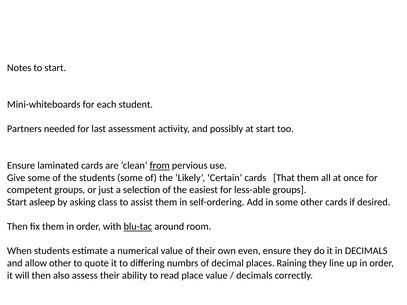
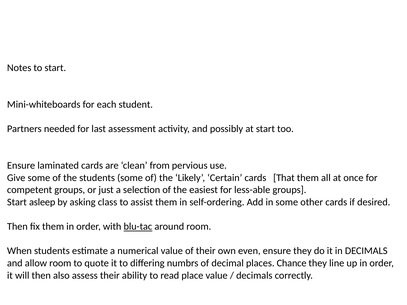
from underline: present -> none (160, 166)
allow other: other -> room (60, 263)
Raining: Raining -> Chance (292, 263)
